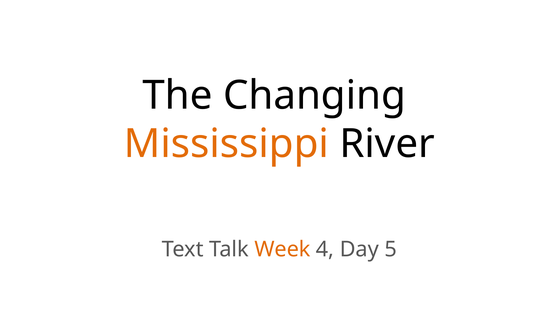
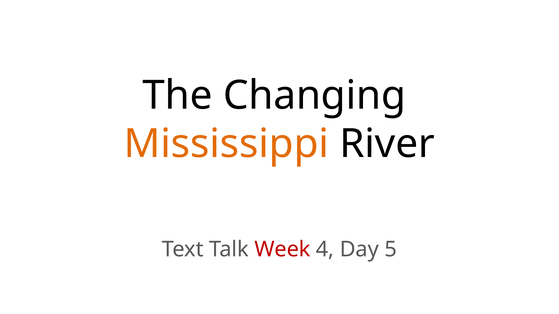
Week colour: orange -> red (282, 250)
